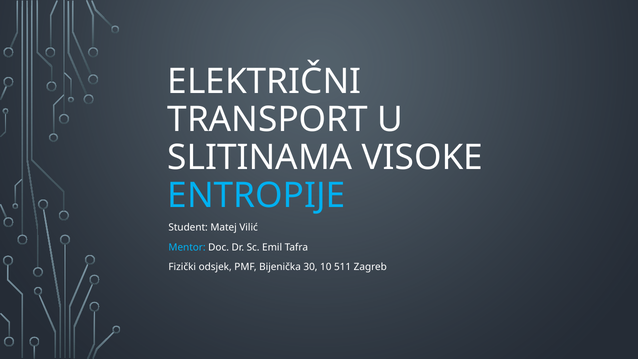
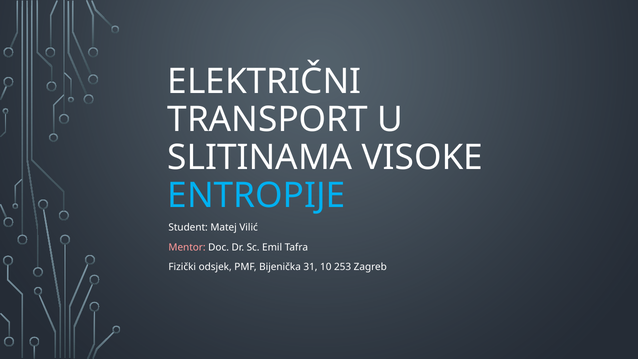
Mentor colour: light blue -> pink (187, 247)
30: 30 -> 31 (311, 267)
511: 511 -> 253 (343, 267)
